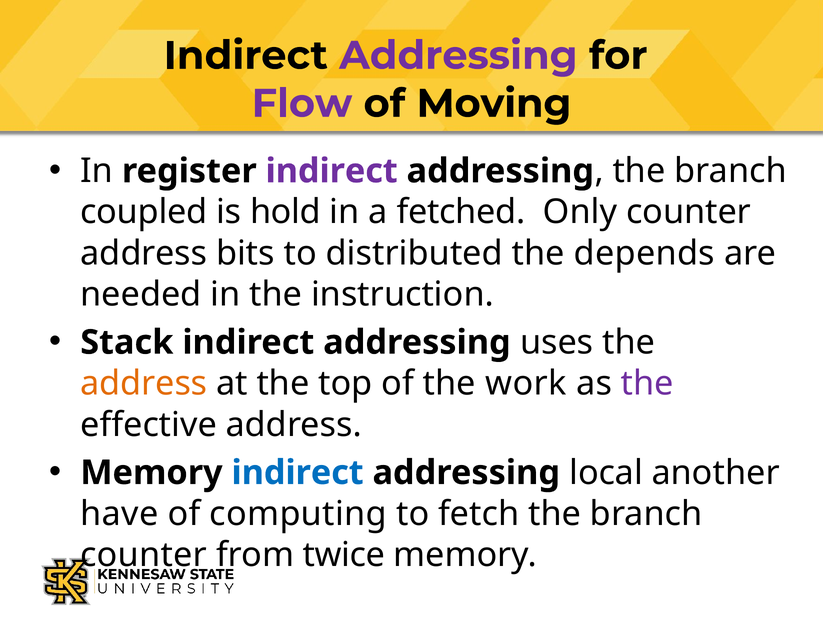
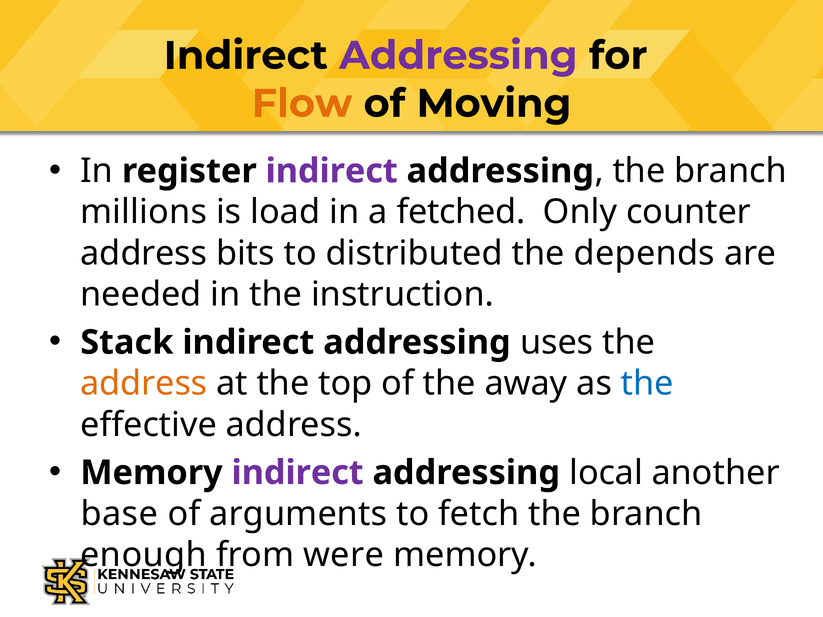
Flow colour: purple -> orange (302, 104)
coupled: coupled -> millions (144, 212)
hold: hold -> load (285, 212)
work: work -> away (526, 384)
the colour: purple -> blue (647, 384)
indirect colour: blue -> purple (298, 473)
have: have -> base (119, 514)
computing: computing -> arguments (298, 514)
counter: counter -> enough (144, 555)
twice: twice -> were (343, 555)
